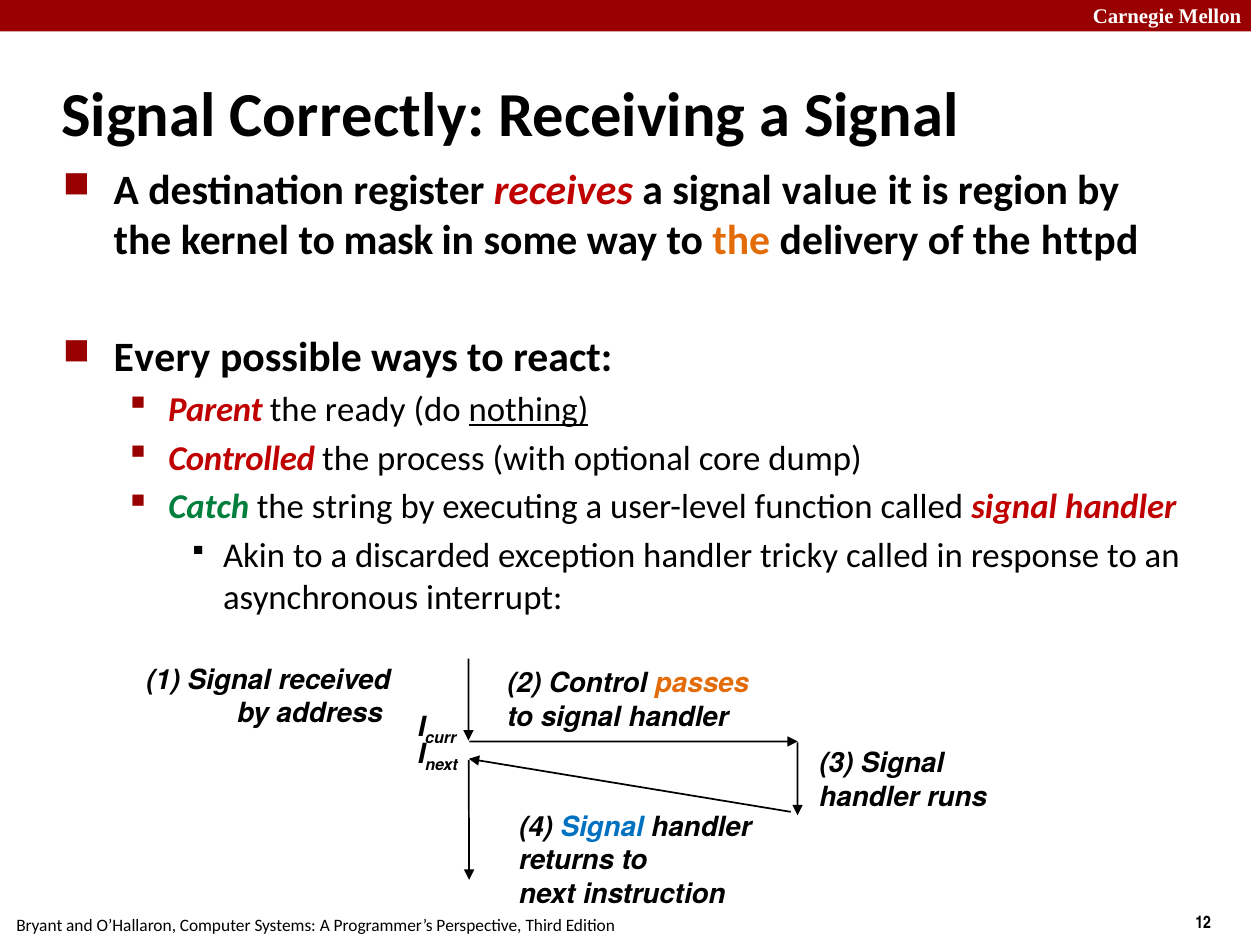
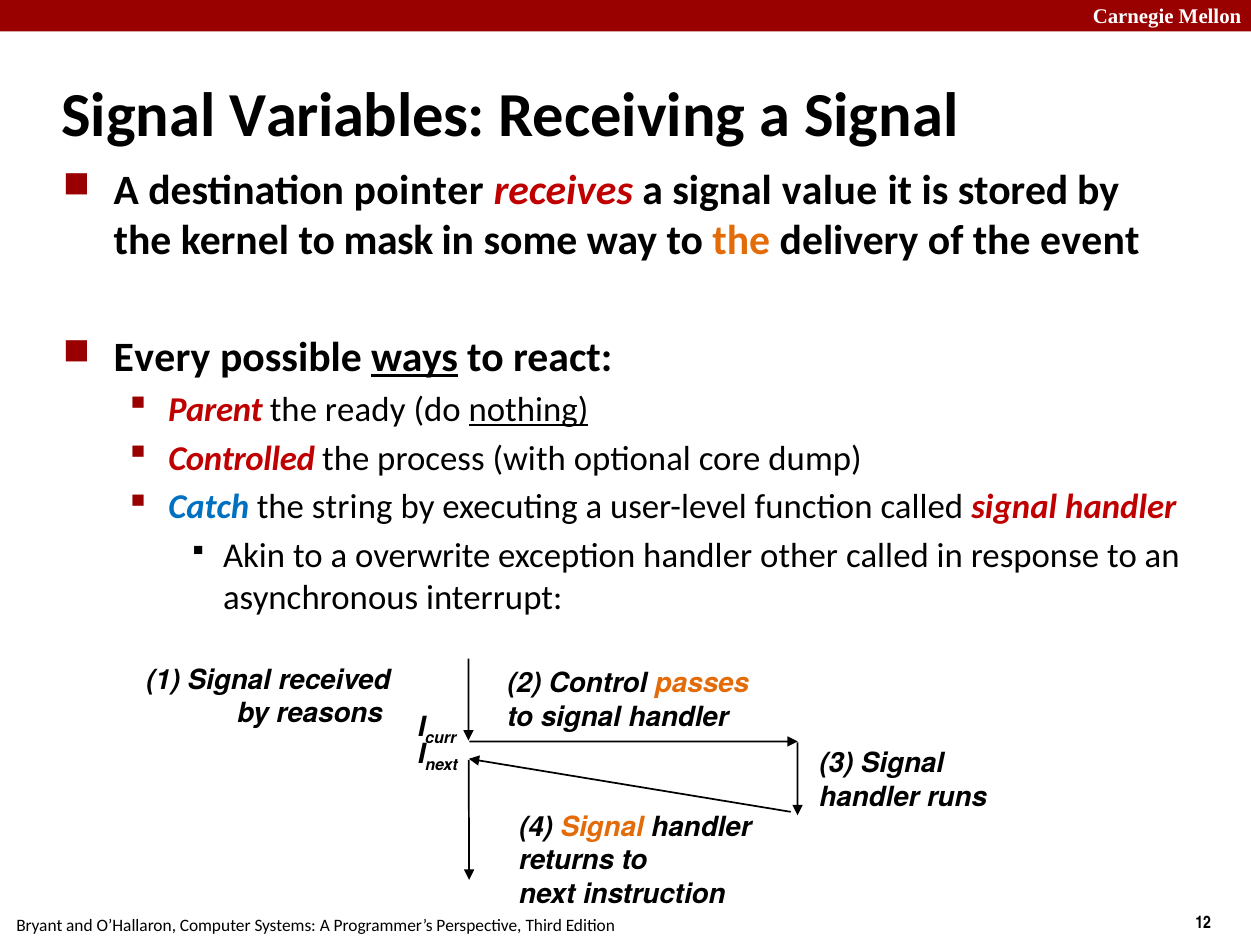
Correctly: Correctly -> Variables (357, 116)
register: register -> pointer (419, 191)
region: region -> stored (1013, 191)
httpd: httpd -> event (1090, 241)
ways underline: none -> present (415, 357)
Catch colour: green -> blue (209, 507)
discarded: discarded -> overwrite (423, 556)
tricky: tricky -> other (799, 556)
address: address -> reasons (330, 713)
Signal colour: blue -> orange (602, 827)
